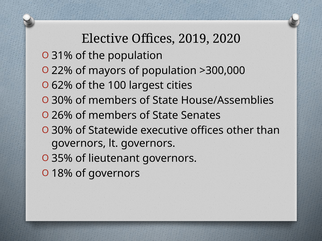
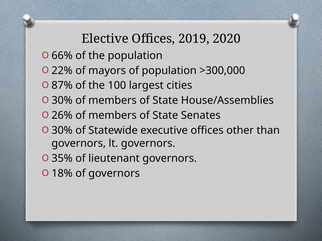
31%: 31% -> 66% (62, 56)
62%: 62% -> 87% (62, 86)
